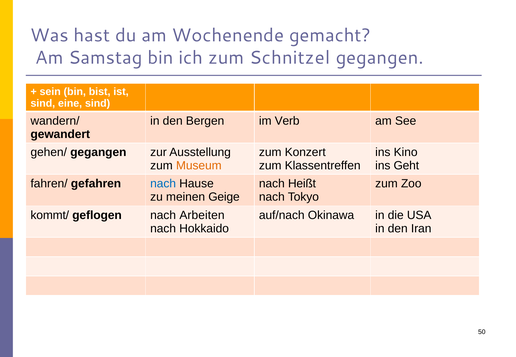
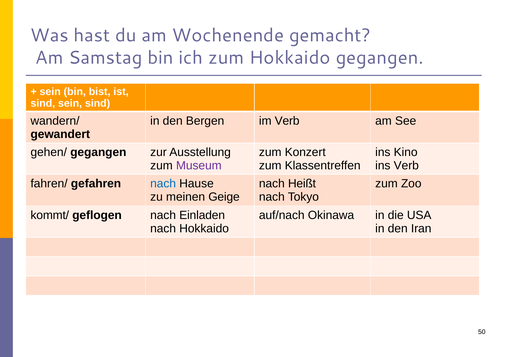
zum Schnitzel: Schnitzel -> Hokkaido (290, 58)
sind eine: eine -> sein (70, 104)
Museum colour: orange -> purple (199, 166)
ins Geht: Geht -> Verb (406, 166)
Arbeiten: Arbeiten -> Einladen (202, 215)
